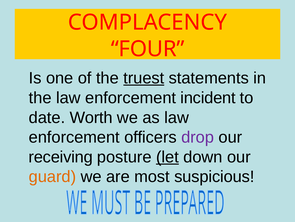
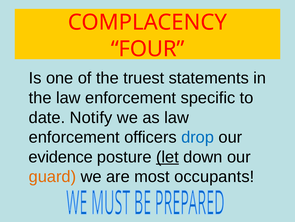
truest underline: present -> none (144, 78)
incident: incident -> specific (208, 98)
Worth: Worth -> Notify (91, 117)
drop colour: purple -> blue (198, 137)
receiving: receiving -> evidence (61, 157)
suspicious: suspicious -> occupants (214, 176)
